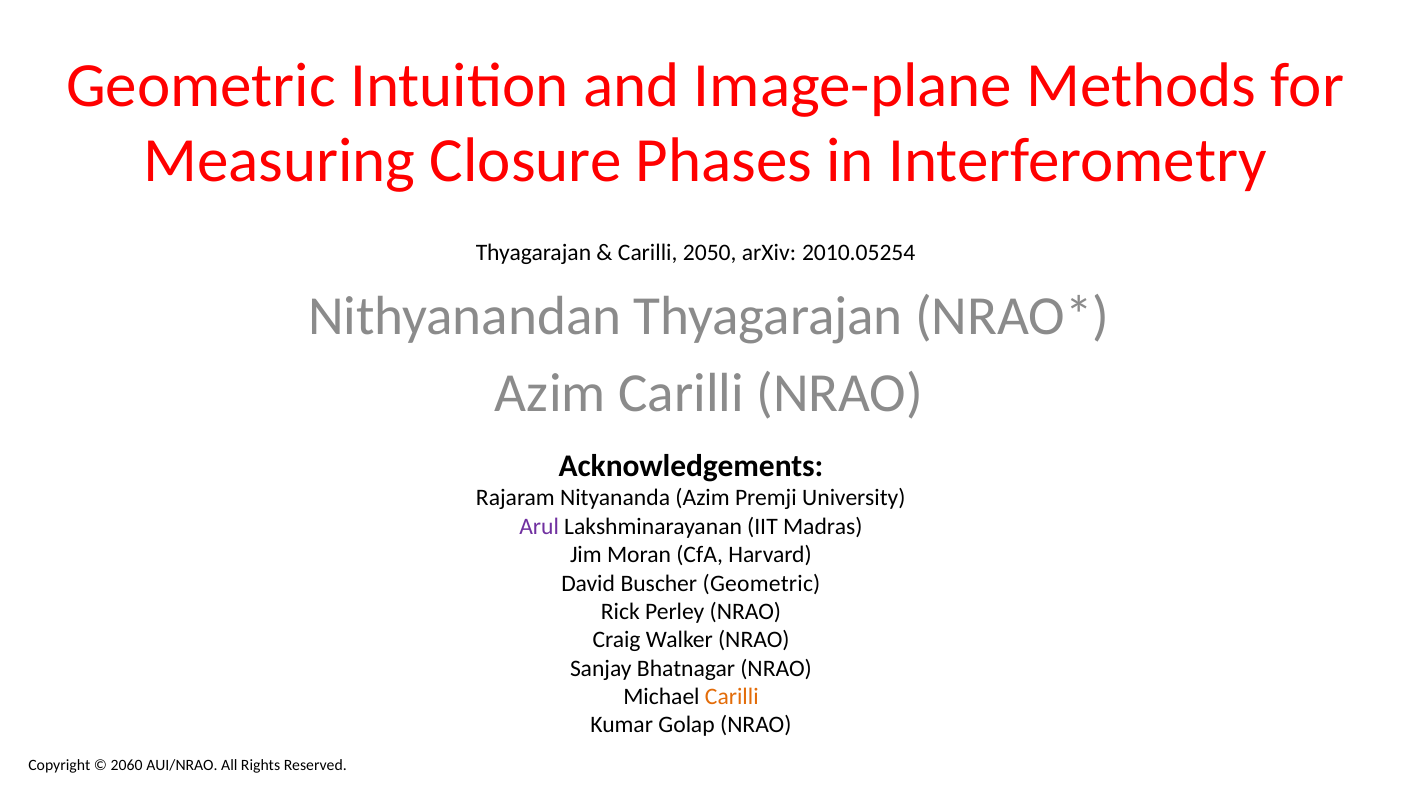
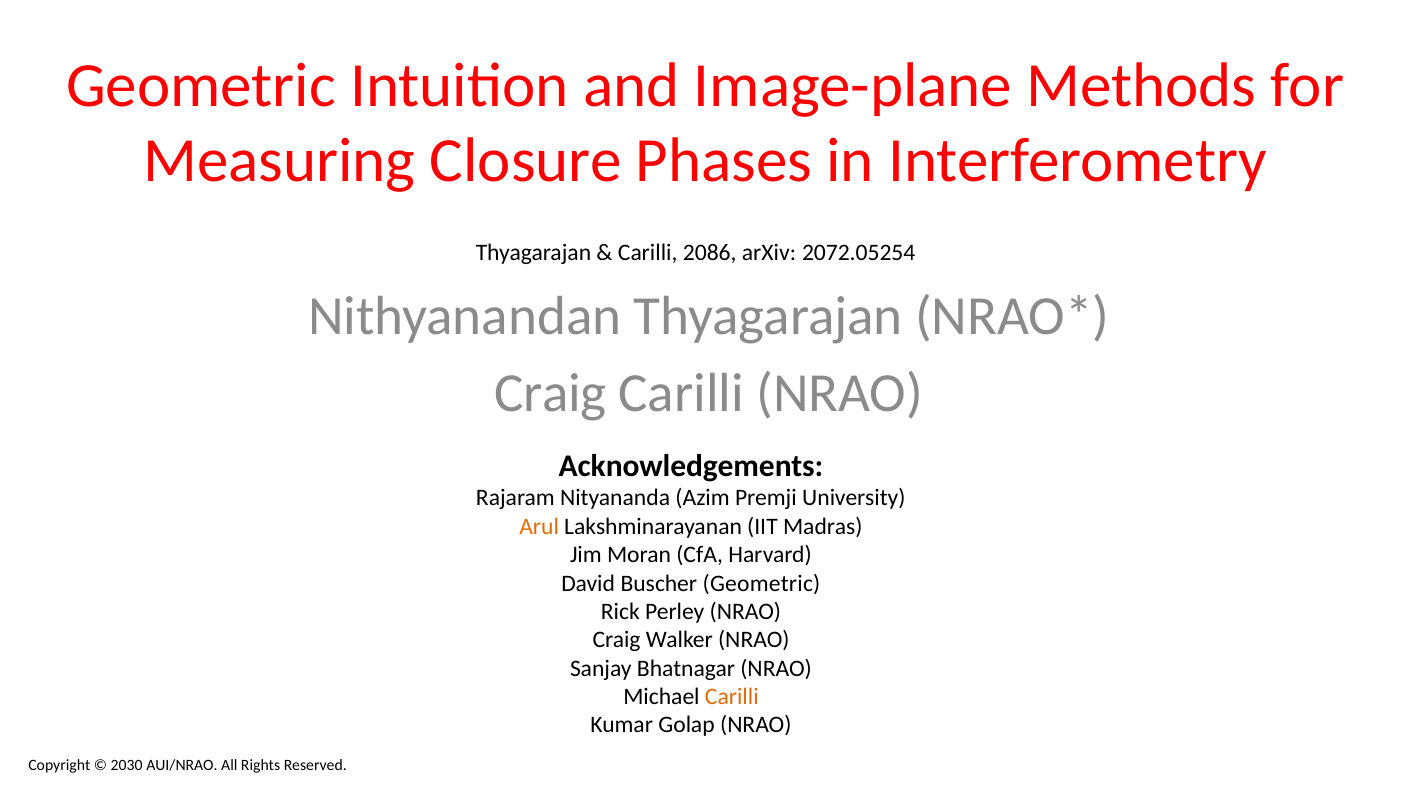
2050: 2050 -> 2086 (710, 253)
2010.05254: 2010.05254 -> 2072.05254 (859, 253)
Azim: Azim -> Craig (551, 394)
Arul colour: purple -> orange (539, 527)
2060: 2060 -> 2030 (127, 766)
